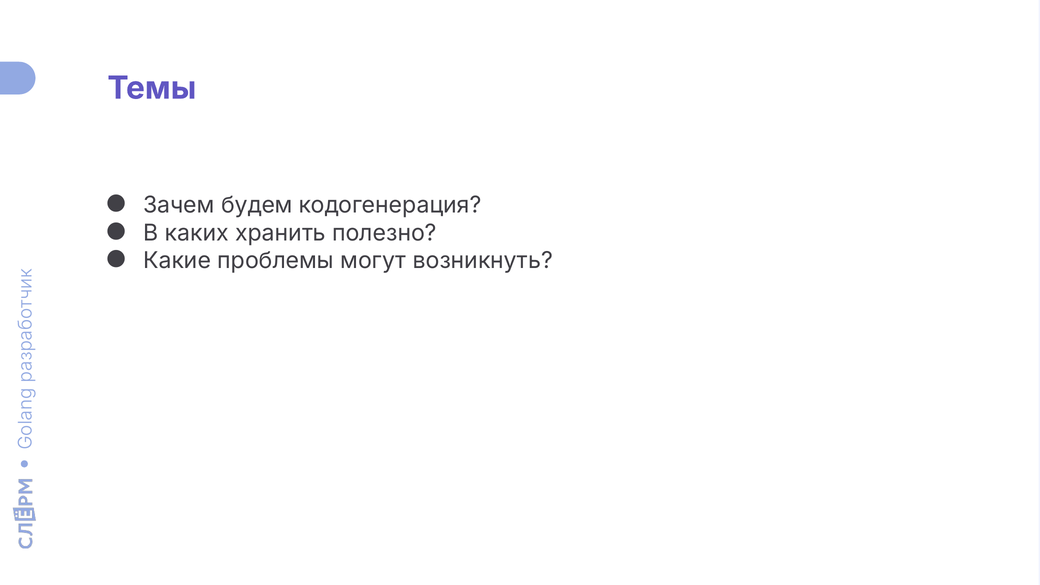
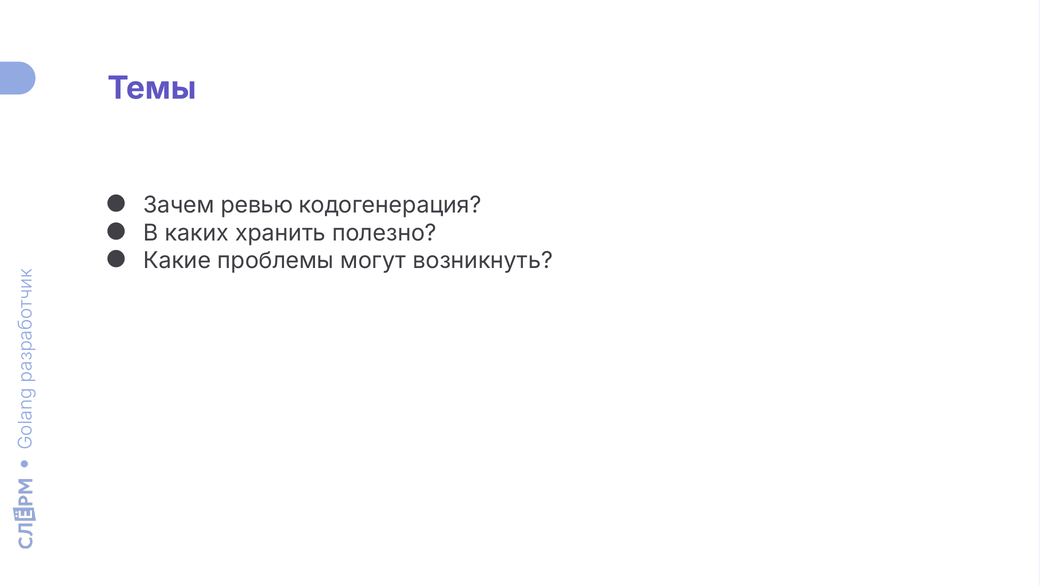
будем: будем -> ревью (257, 205)
